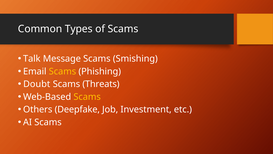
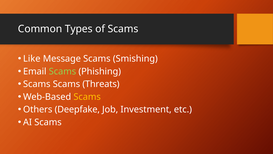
Talk: Talk -> Like (32, 59)
Scams colour: yellow -> light green (62, 71)
Doubt: Doubt -> Scams (37, 84)
